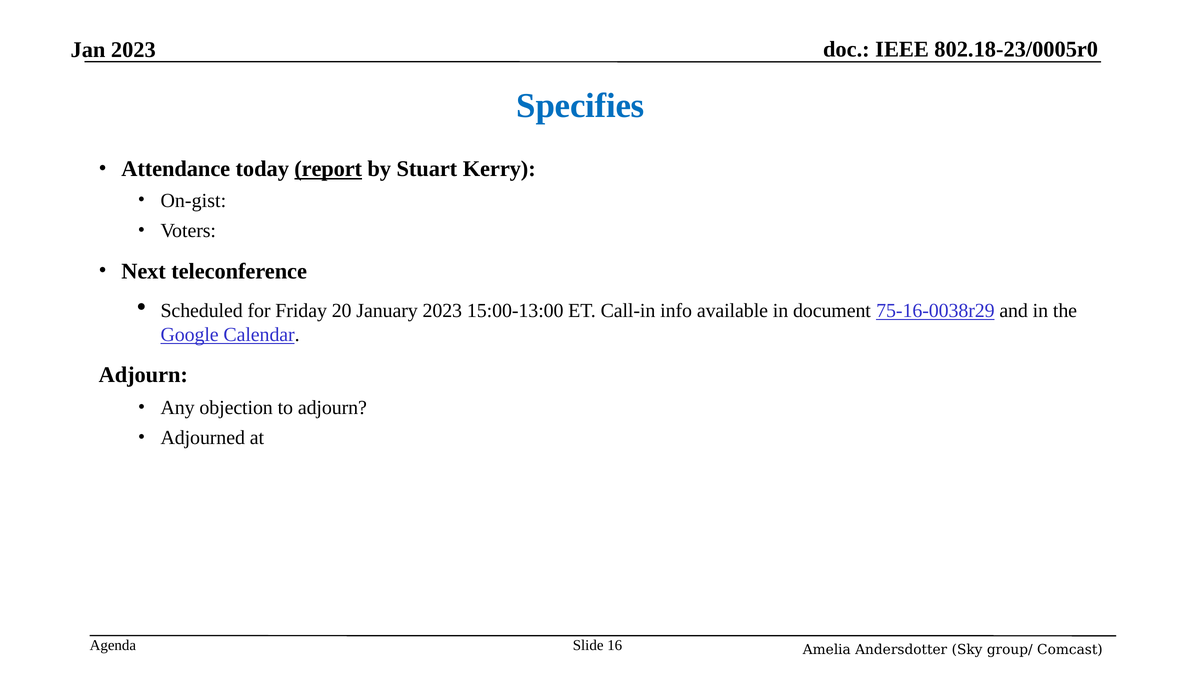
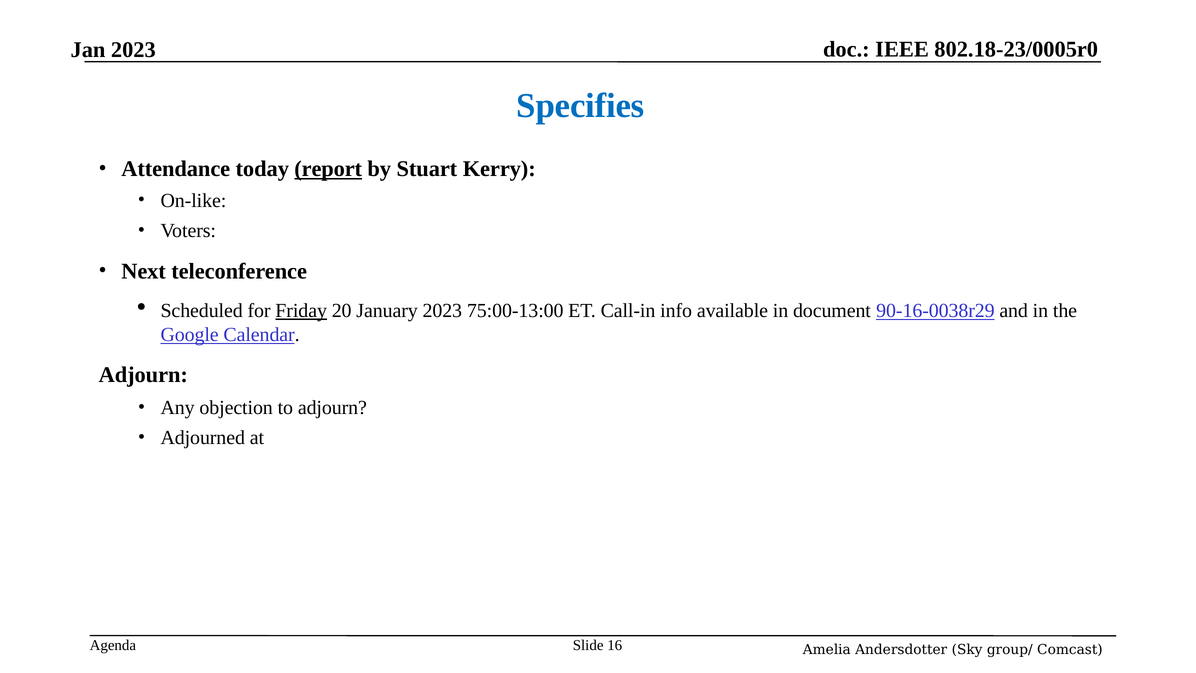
On-gist: On-gist -> On-like (193, 200)
Friday underline: none -> present (301, 310)
15:00-13:00: 15:00-13:00 -> 75:00-13:00 (515, 310)
75-16-0038r29: 75-16-0038r29 -> 90-16-0038r29 (935, 310)
